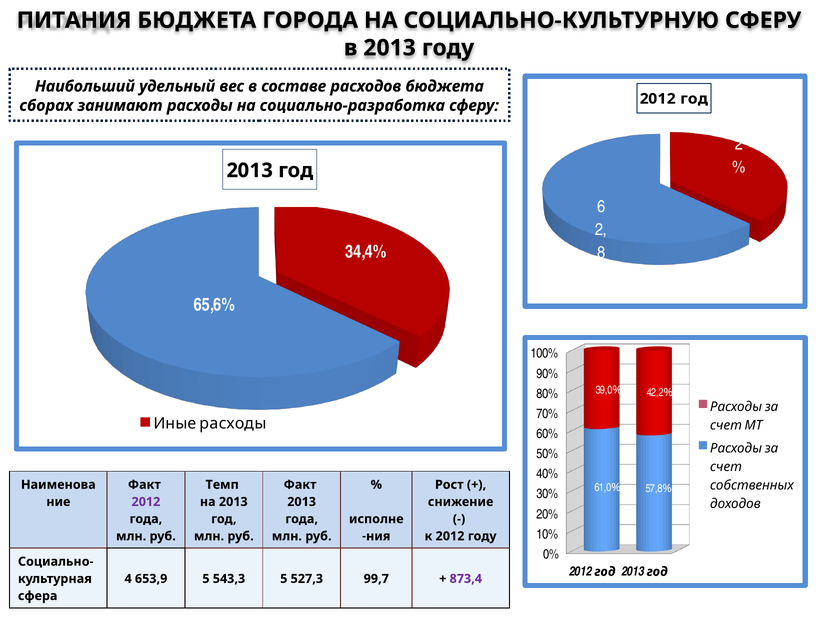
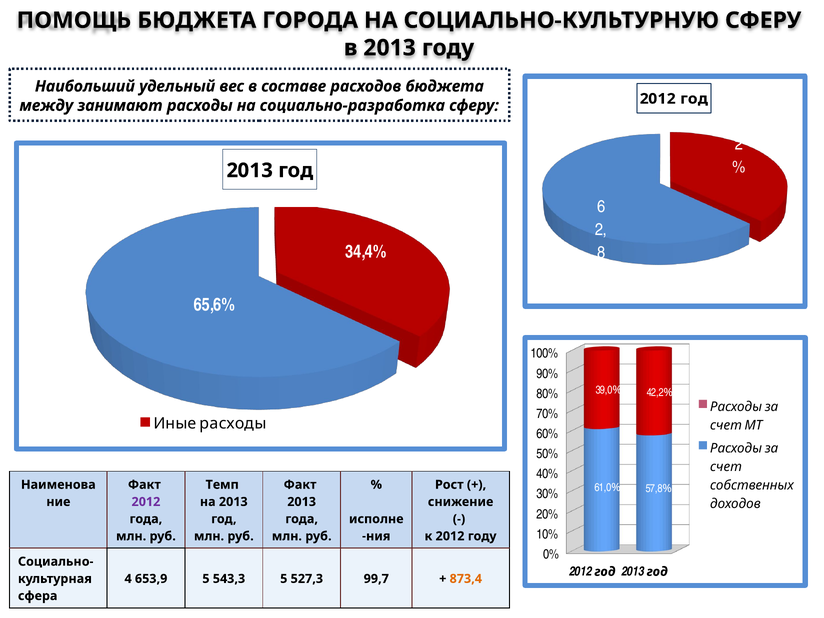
ПИТАНИЯ: ПИТАНИЯ -> ПОМОЩЬ (74, 20)
сборах: сборах -> между (46, 106)
873,4 colour: purple -> orange (466, 579)
